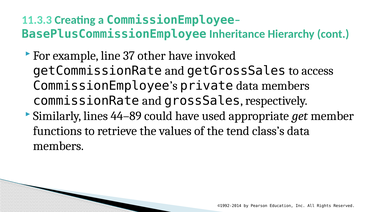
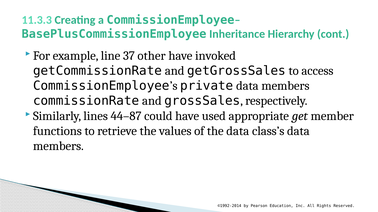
44–89: 44–89 -> 44–87 (126, 116)
the tend: tend -> data (238, 131)
